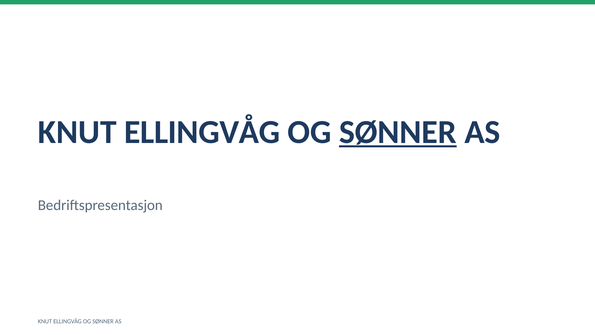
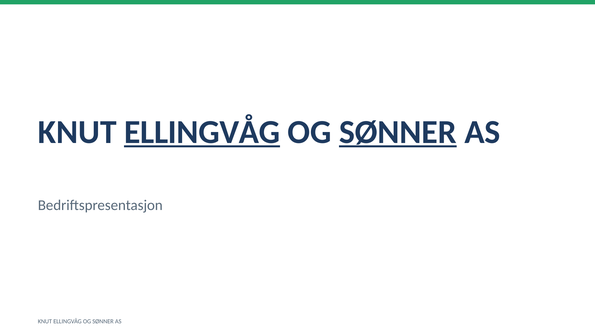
ELLINGVÅG underline: none -> present (202, 132)
